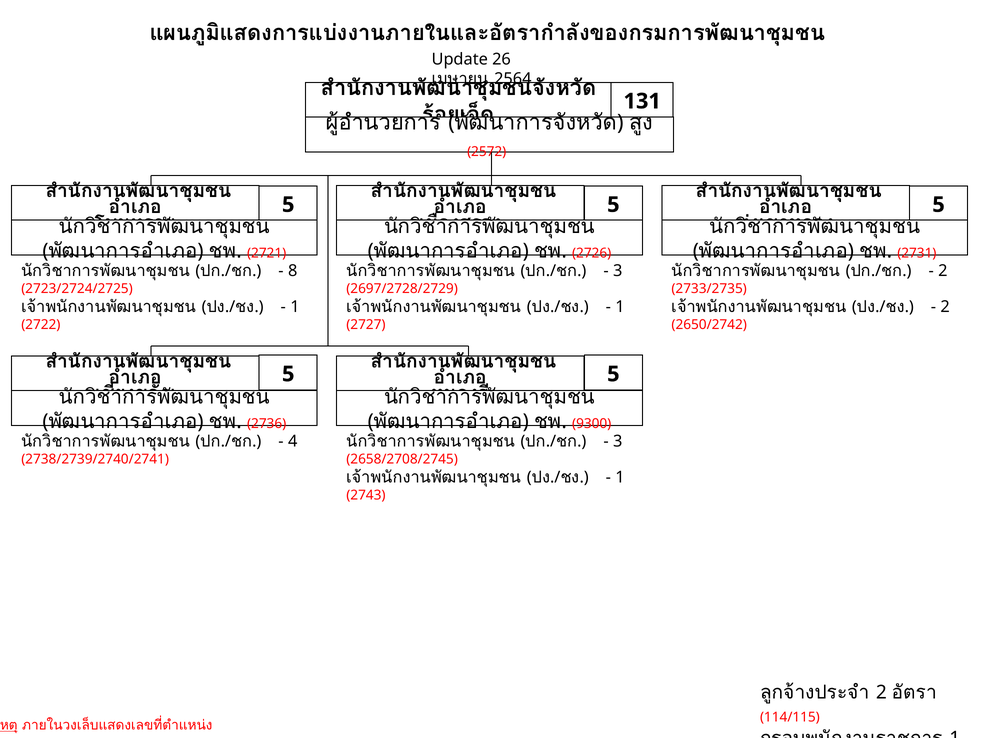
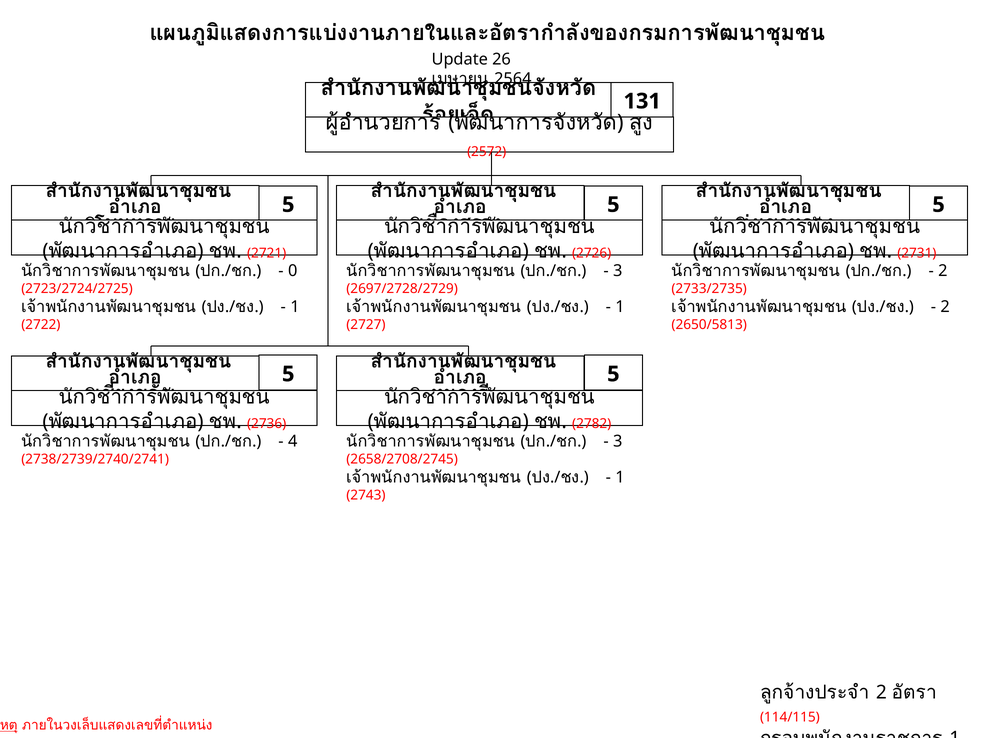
8: 8 -> 0 (293, 271)
2650/2742: 2650/2742 -> 2650/5813 (709, 324)
9300: 9300 -> 2782 (592, 423)
